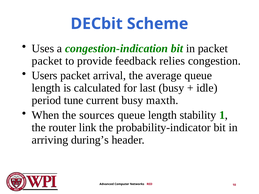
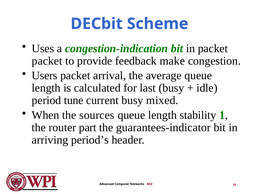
relies: relies -> make (172, 61)
maxth: maxth -> mixed (162, 101)
link: link -> part (88, 128)
probability-indicator: probability-indicator -> guarantees-indicator (163, 128)
during’s: during’s -> period’s (90, 140)
